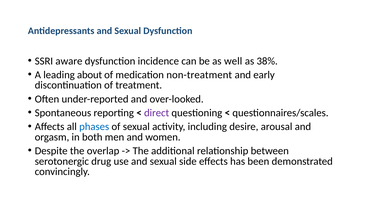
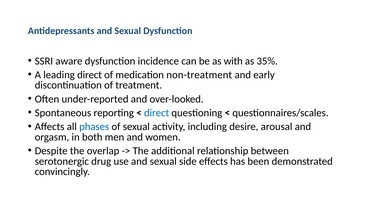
well: well -> with (233, 61)
38%: 38% -> 35% (267, 61)
leading about: about -> direct (90, 75)
direct colour: purple -> blue (157, 113)
